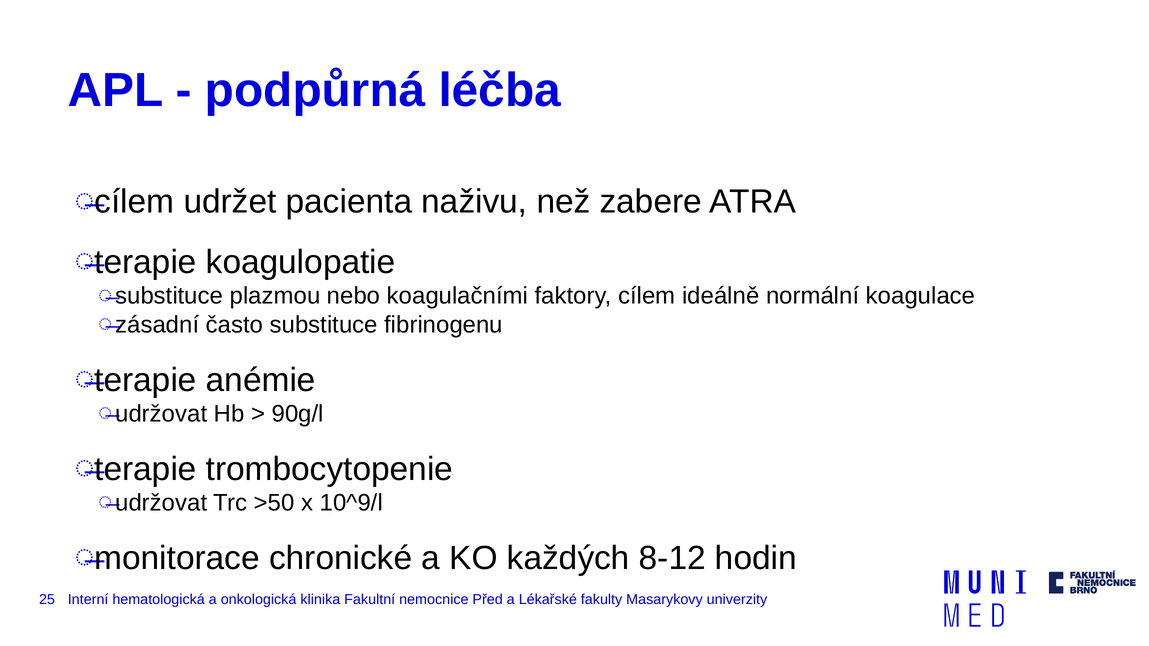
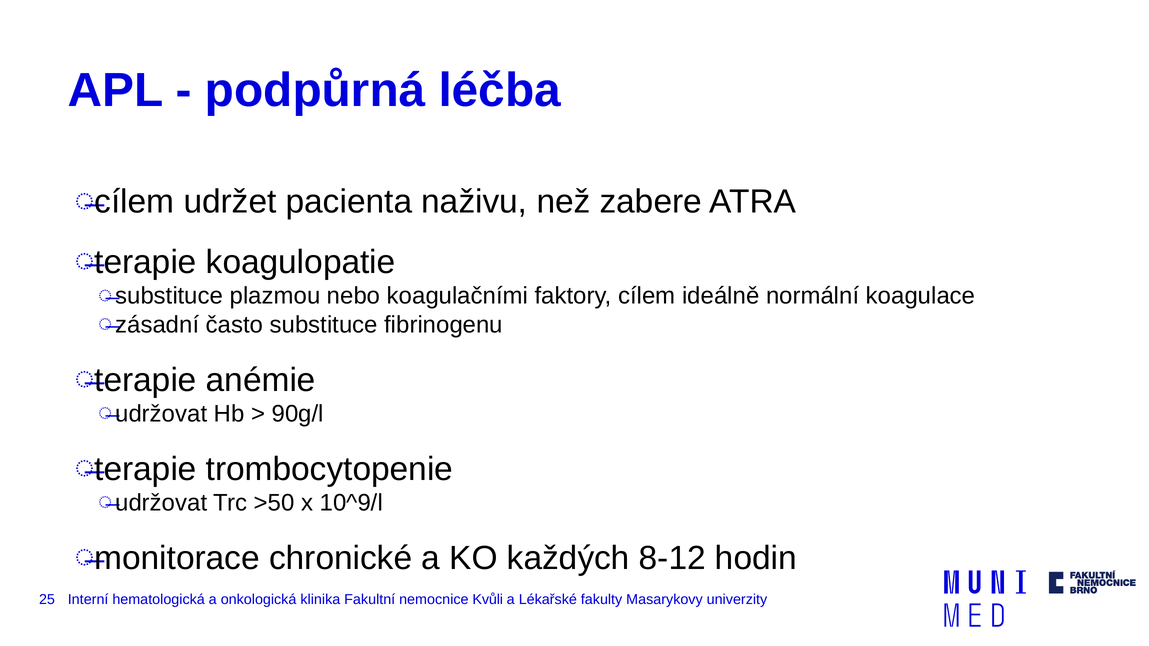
Před: Před -> Kvůli (488, 600)
